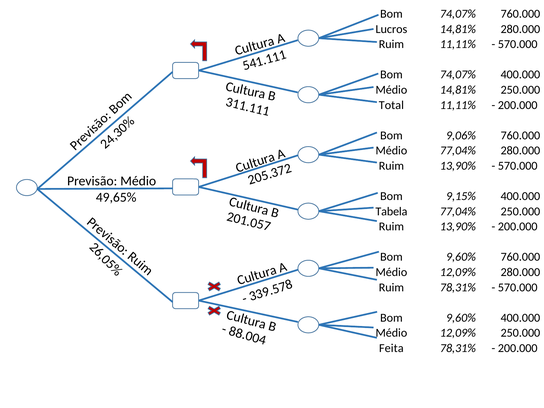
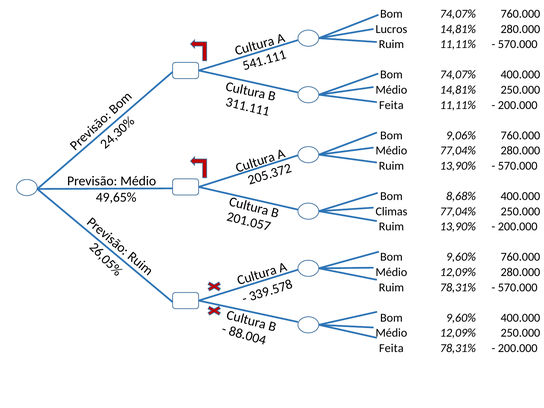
Total: Total -> Feita (391, 105)
9,15%: 9,15% -> 8,68% (461, 196)
Tabela: Tabela -> Climas (391, 211)
